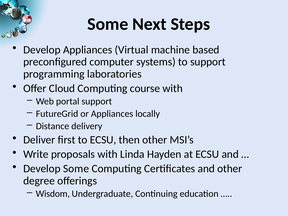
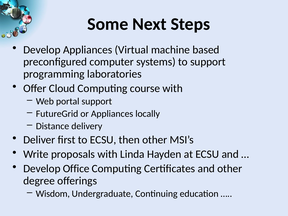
Develop Some: Some -> Office (76, 169)
